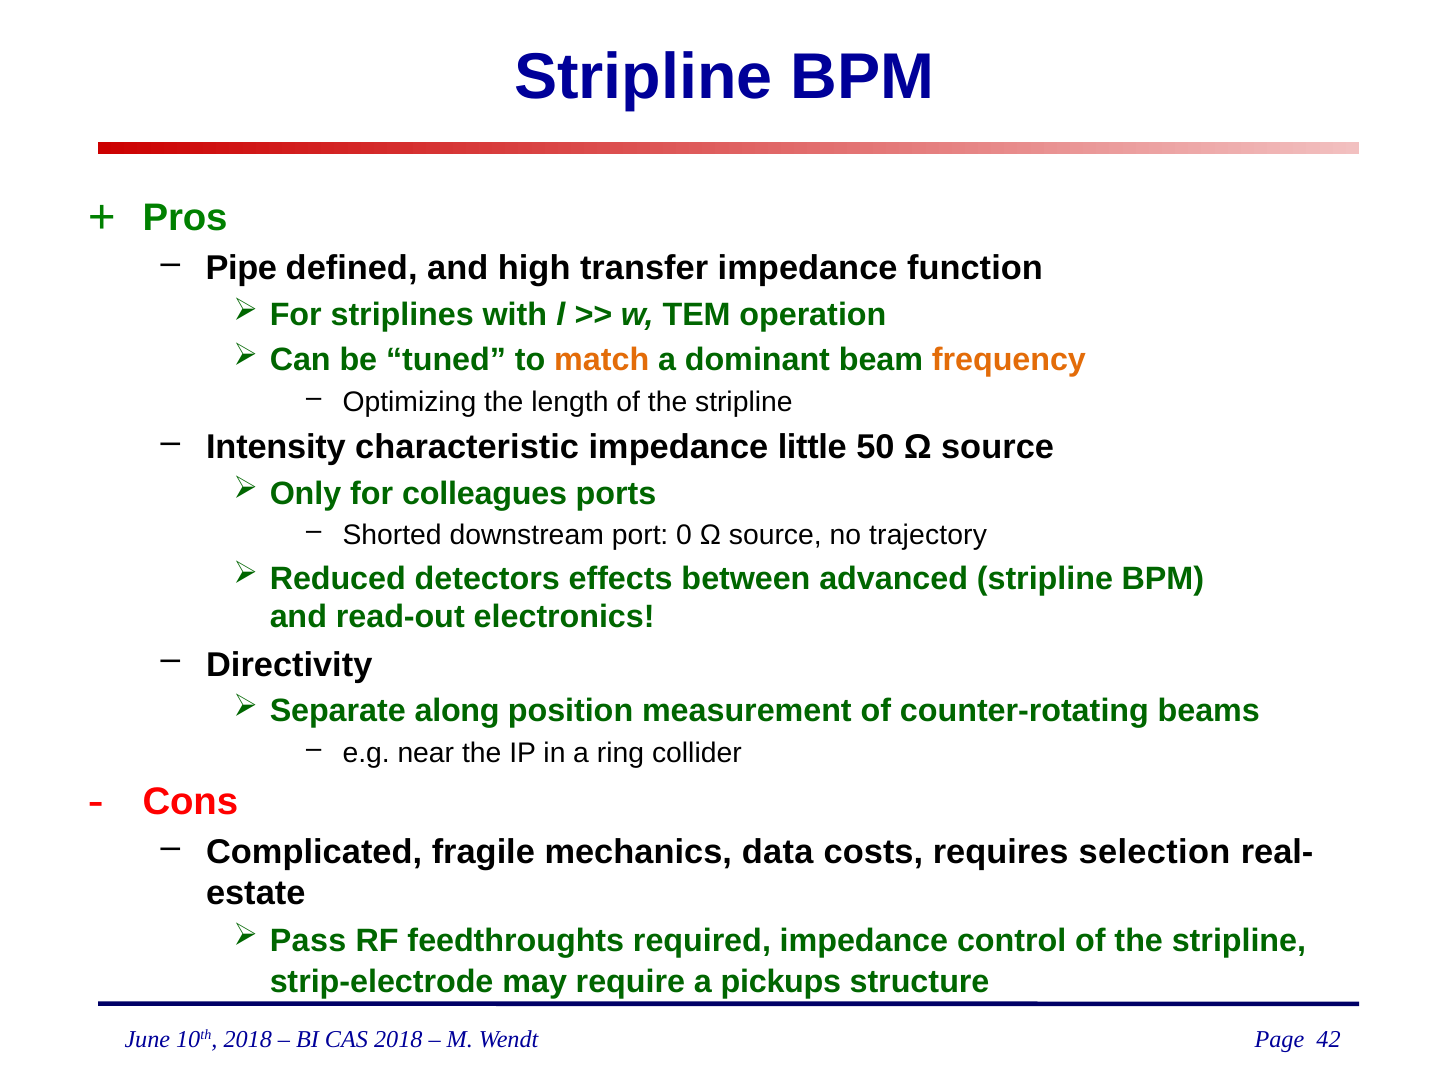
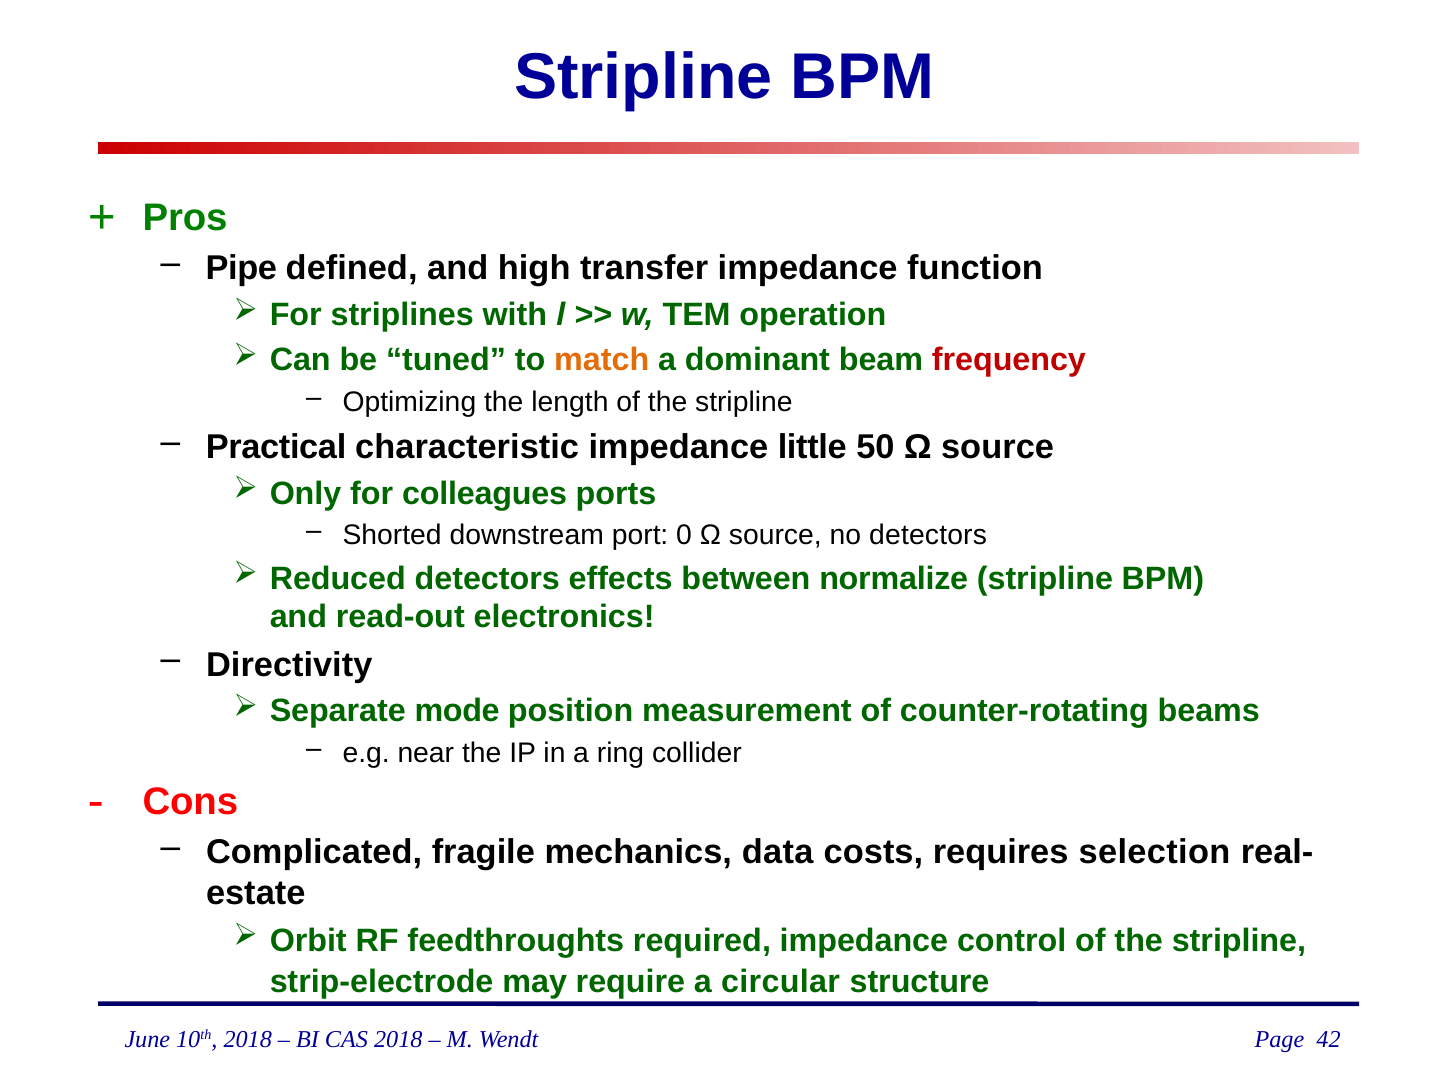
frequency colour: orange -> red (1009, 360)
Intensity: Intensity -> Practical (276, 447)
no trajectory: trajectory -> detectors (928, 535)
advanced: advanced -> normalize (894, 579)
along: along -> mode (457, 711)
Pass: Pass -> Orbit (308, 941)
pickups: pickups -> circular (781, 982)
